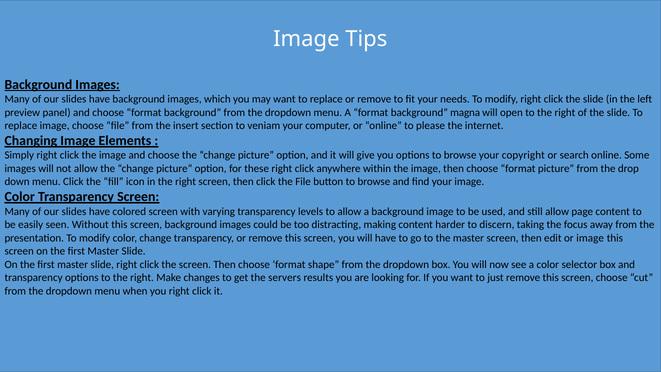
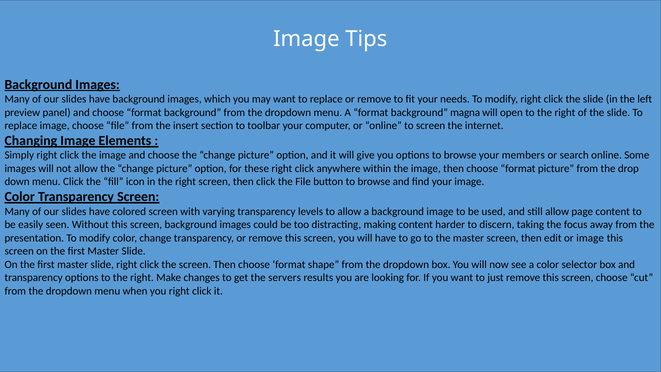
veniam: veniam -> toolbar (264, 126)
to please: please -> screen (431, 126)
copyright: copyright -> members (523, 155)
